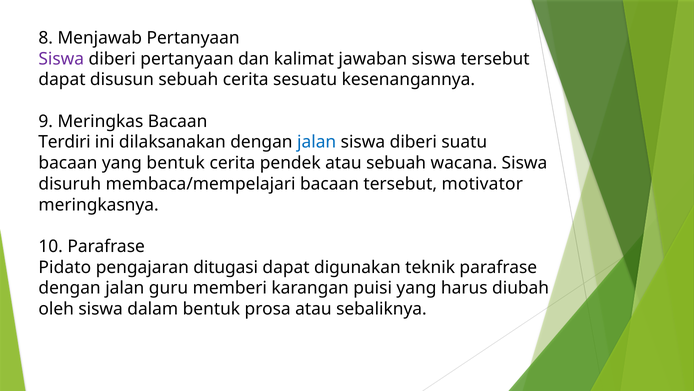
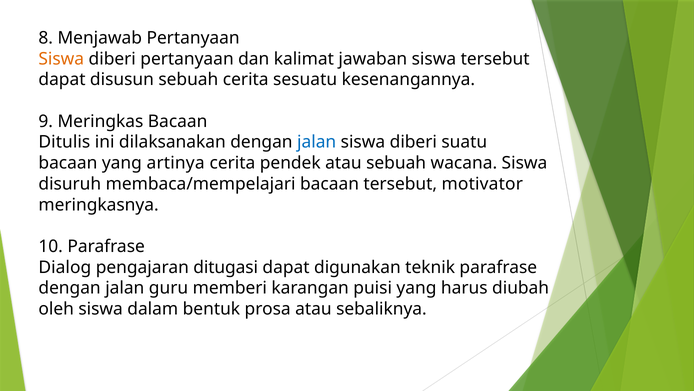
Siswa colour: purple -> orange (61, 59)
Terdiri: Terdiri -> Ditulis (64, 142)
yang bentuk: bentuk -> artinya (176, 163)
Pidato: Pidato -> Dialog (65, 267)
